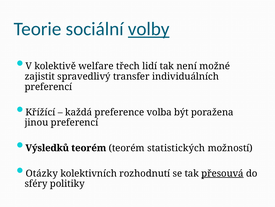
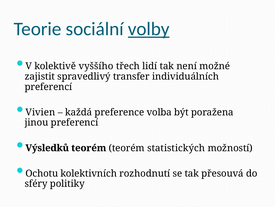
welfare: welfare -> vyššího (96, 66)
Křížící: Křížící -> Vivien (40, 112)
Otázky: Otázky -> Ochotu (42, 173)
přesouvá underline: present -> none (222, 173)
